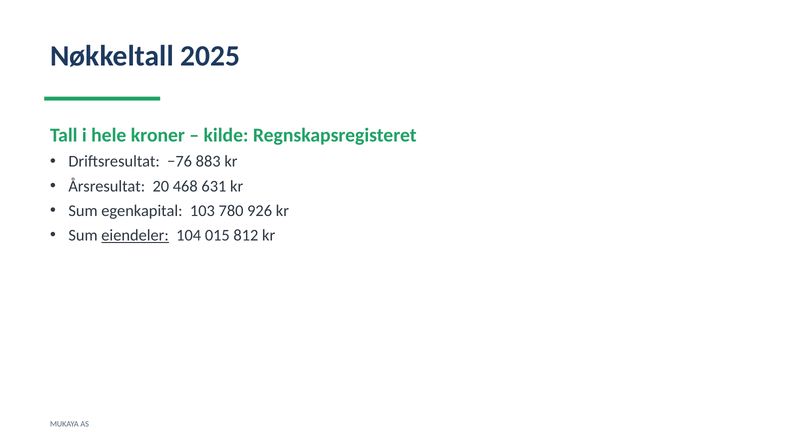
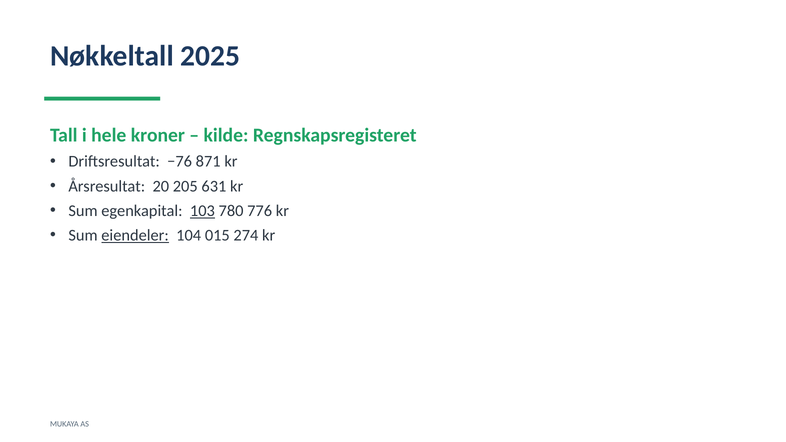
883: 883 -> 871 (208, 162)
468: 468 -> 205 (185, 186)
103 underline: none -> present (202, 211)
926: 926 -> 776 (260, 211)
812: 812 -> 274 (246, 235)
